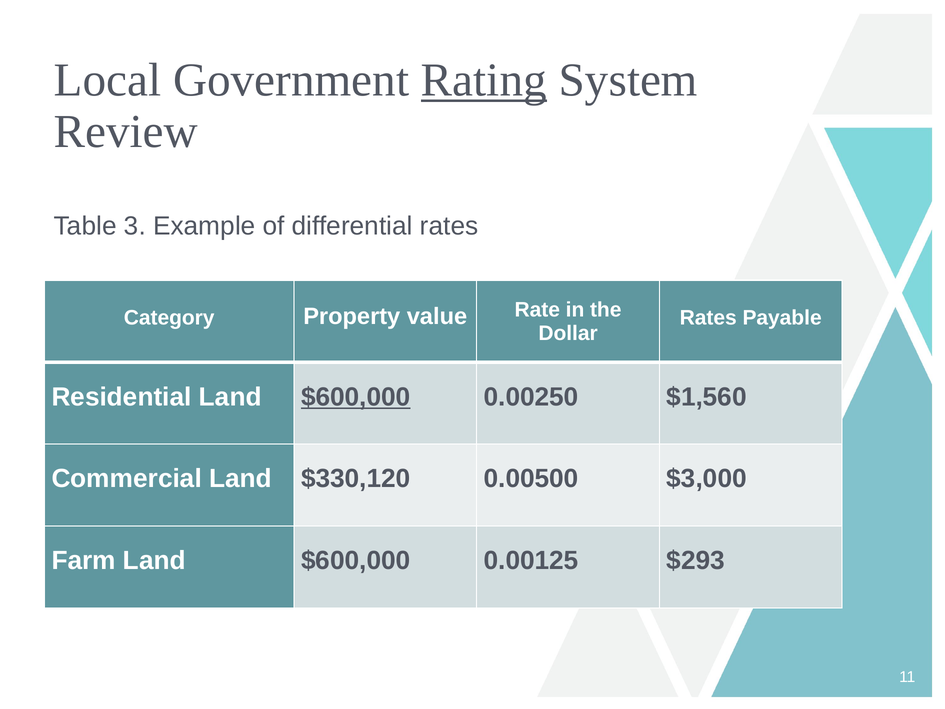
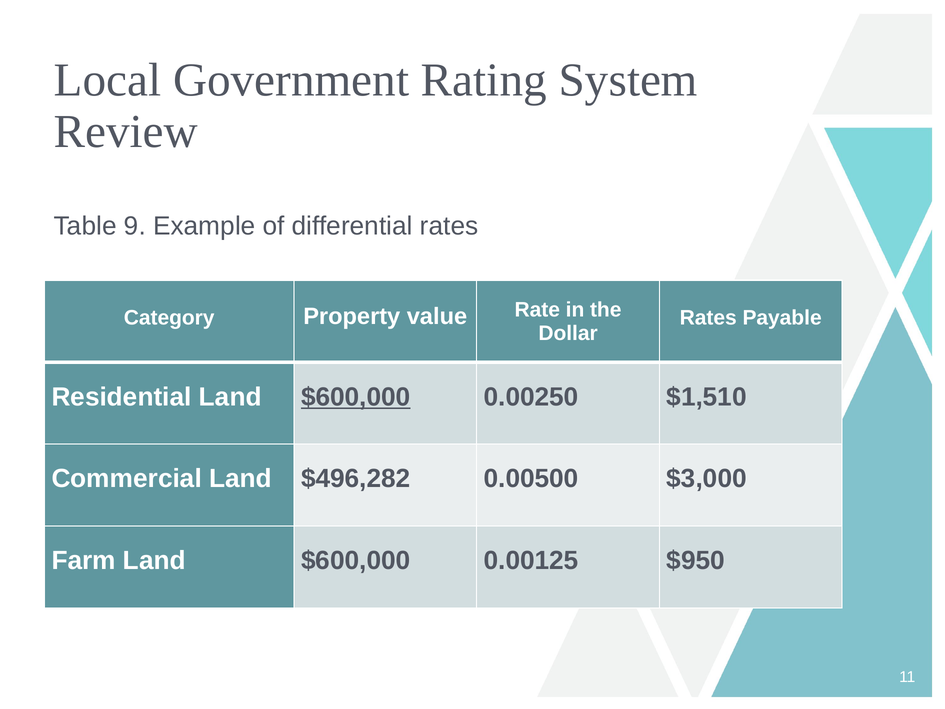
Rating underline: present -> none (484, 80)
3: 3 -> 9 (135, 226)
$1,560: $1,560 -> $1,510 (707, 397)
$330,120: $330,120 -> $496,282 (356, 479)
$293: $293 -> $950 (696, 561)
